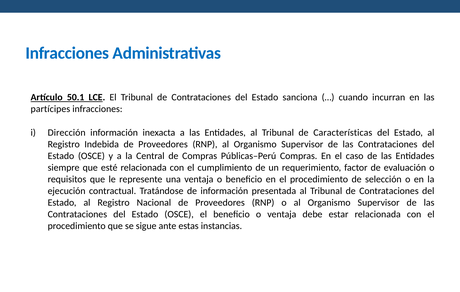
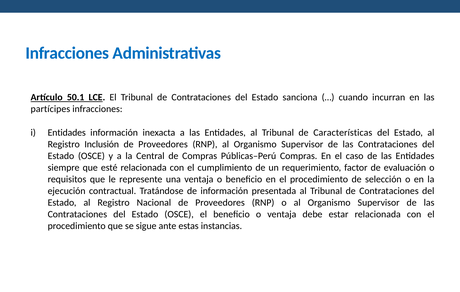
Dirección: Dirección -> Entidades (67, 133)
Indebida: Indebida -> Inclusión (102, 144)
